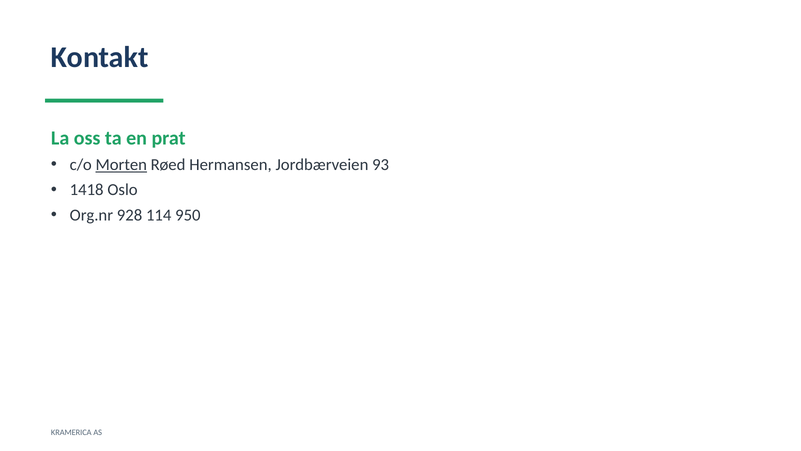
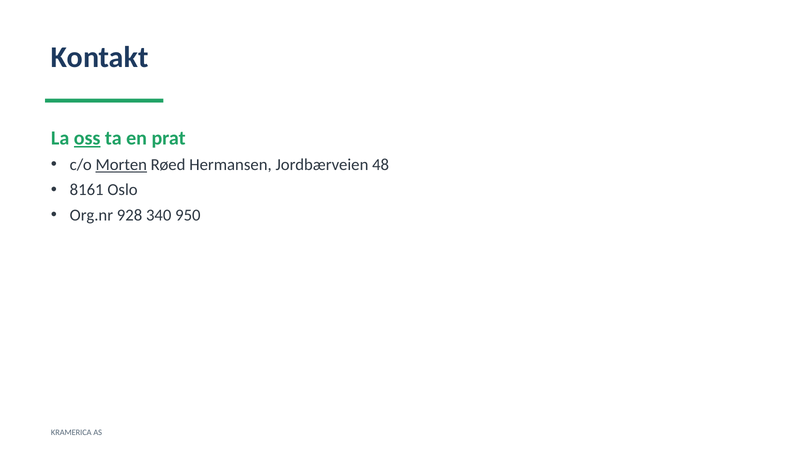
oss underline: none -> present (87, 138)
93: 93 -> 48 (381, 165)
1418: 1418 -> 8161 (87, 190)
114: 114 -> 340 (159, 215)
